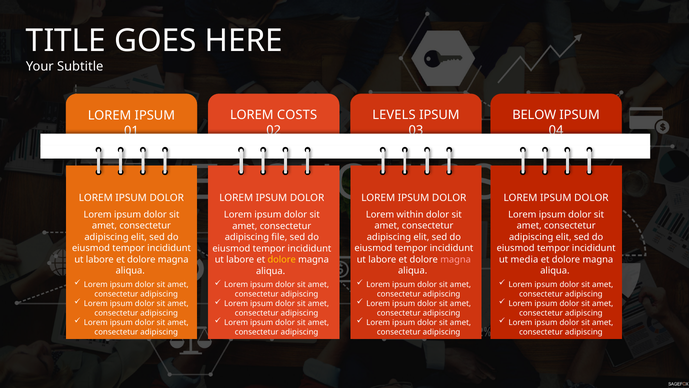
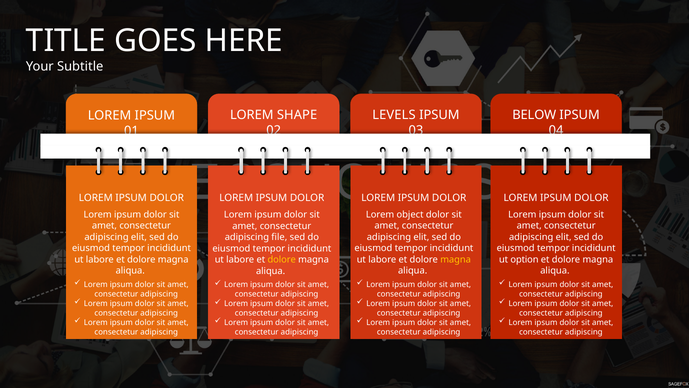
COSTS: COSTS -> SHAPE (297, 115)
within: within -> object (410, 214)
magna colour: pink -> yellow (456, 259)
media: media -> option (525, 259)
